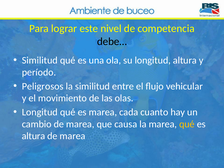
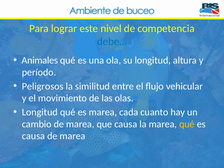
debe… colour: black -> blue (112, 42)
Similitud: Similitud -> Animales (40, 60)
altura: altura -> causa (33, 136)
